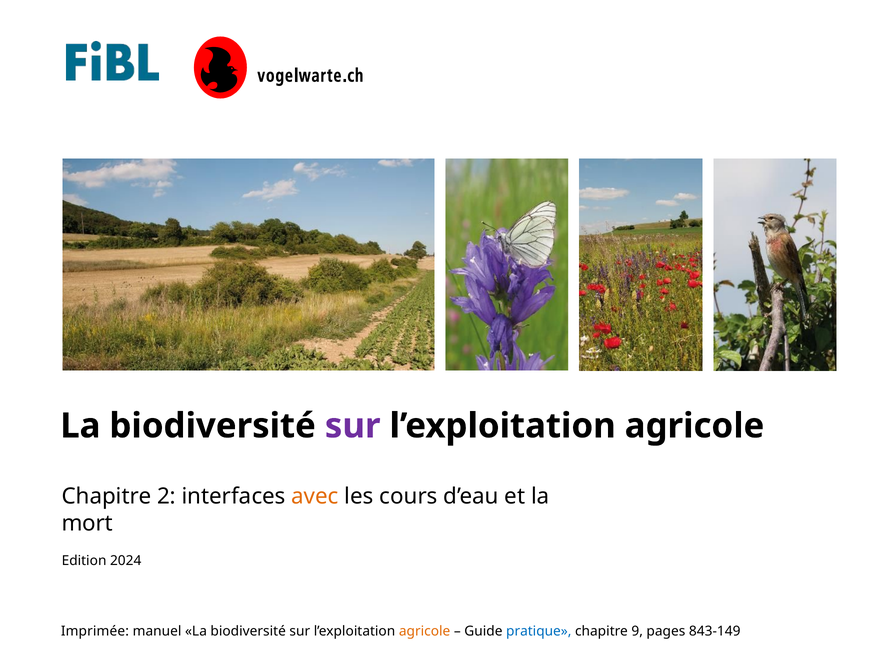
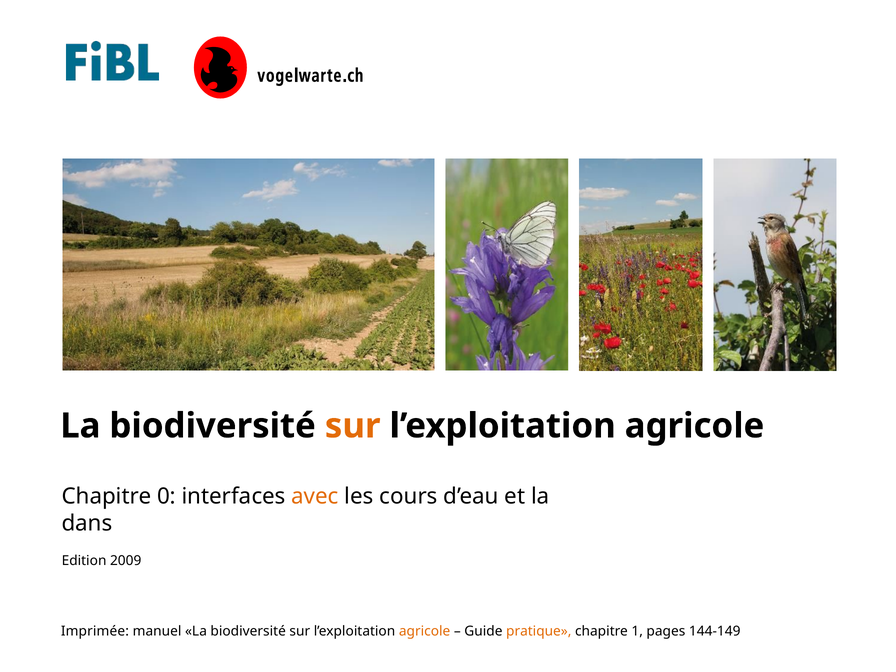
sur colour: purple -> orange (353, 426)
2: 2 -> 0 (166, 496)
mort: mort -> dans (87, 523)
2024: 2024 -> 2009 (126, 561)
pratique colour: blue -> orange (539, 631)
9: 9 -> 1 (637, 631)
843-149: 843-149 -> 144-149 (715, 631)
